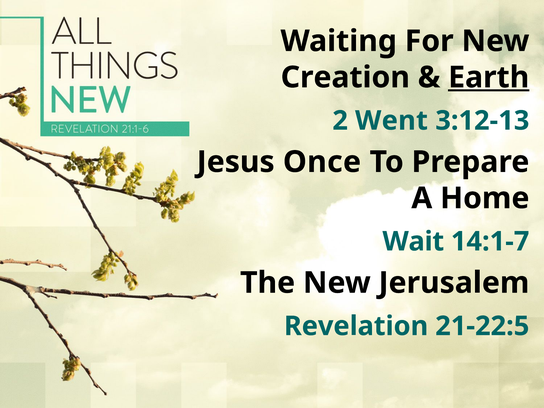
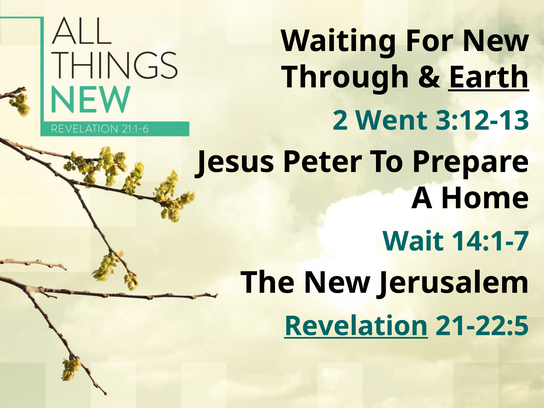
Creation: Creation -> Through (345, 77)
Once: Once -> Peter (322, 162)
Revelation underline: none -> present (356, 326)
